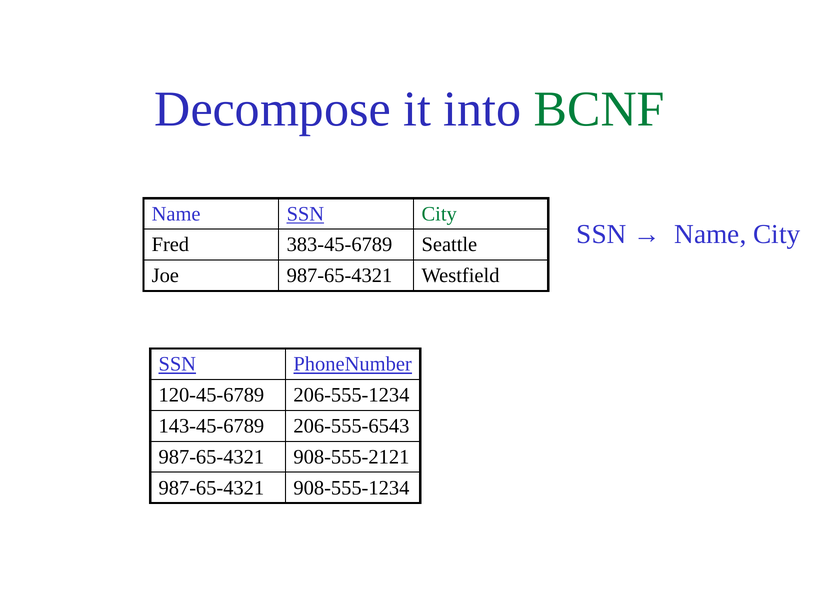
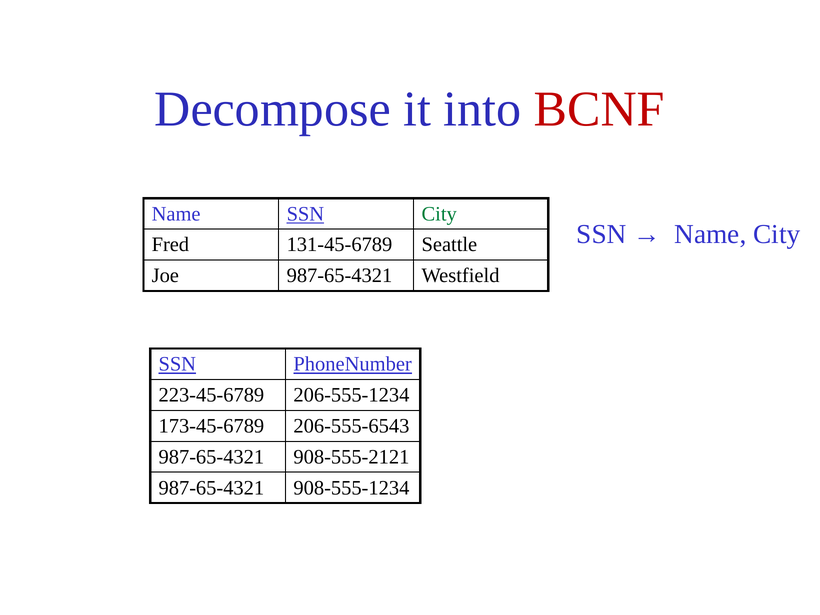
BCNF colour: green -> red (599, 109)
383-45-6789: 383-45-6789 -> 131-45-6789 (339, 245)
120-45-6789: 120-45-6789 -> 223-45-6789 (211, 395)
143-45-6789: 143-45-6789 -> 173-45-6789 (211, 426)
